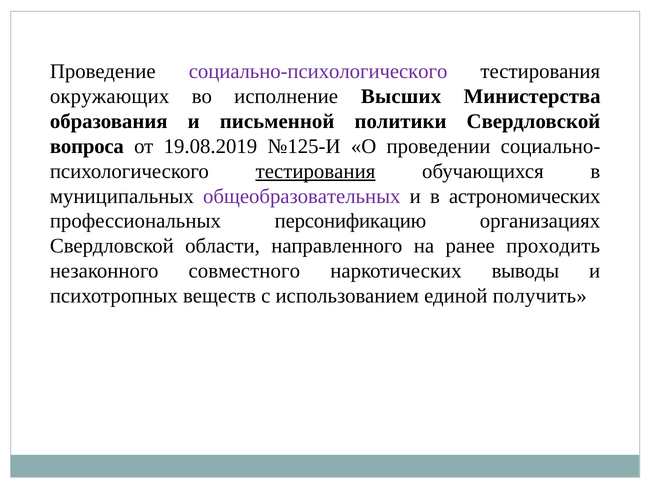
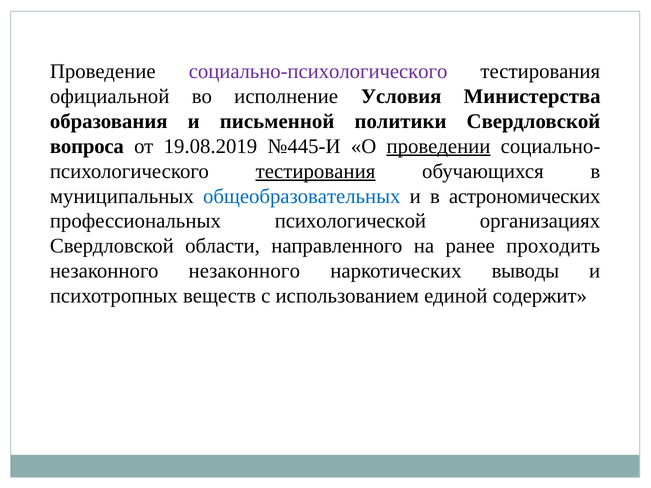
окружающих: окружающих -> официальной (110, 97)
Высших: Высших -> Условия (401, 97)
№125-И: №125-И -> №445-И (304, 146)
проведении underline: none -> present (439, 146)
общеобразовательных colour: purple -> blue (302, 196)
персонификацию: персонификацию -> психологической (350, 221)
незаконного совместного: совместного -> незаконного (244, 271)
получить: получить -> содержит (540, 296)
